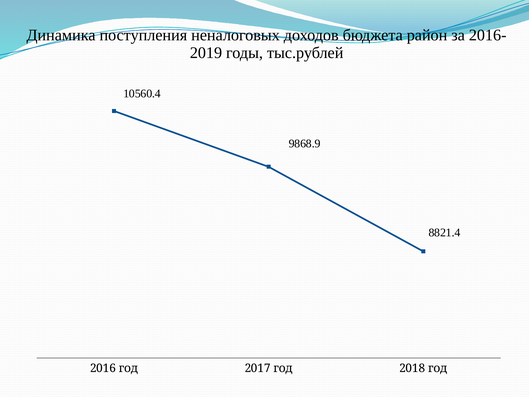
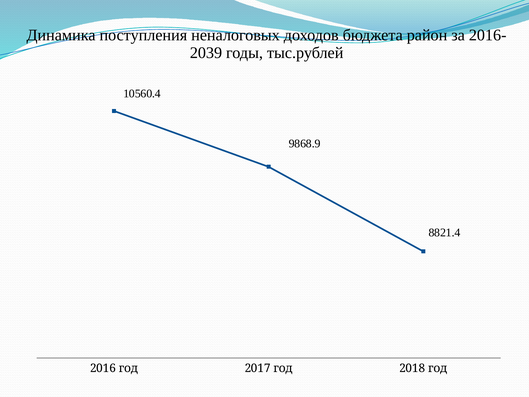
2019: 2019 -> 2039 (206, 53)
